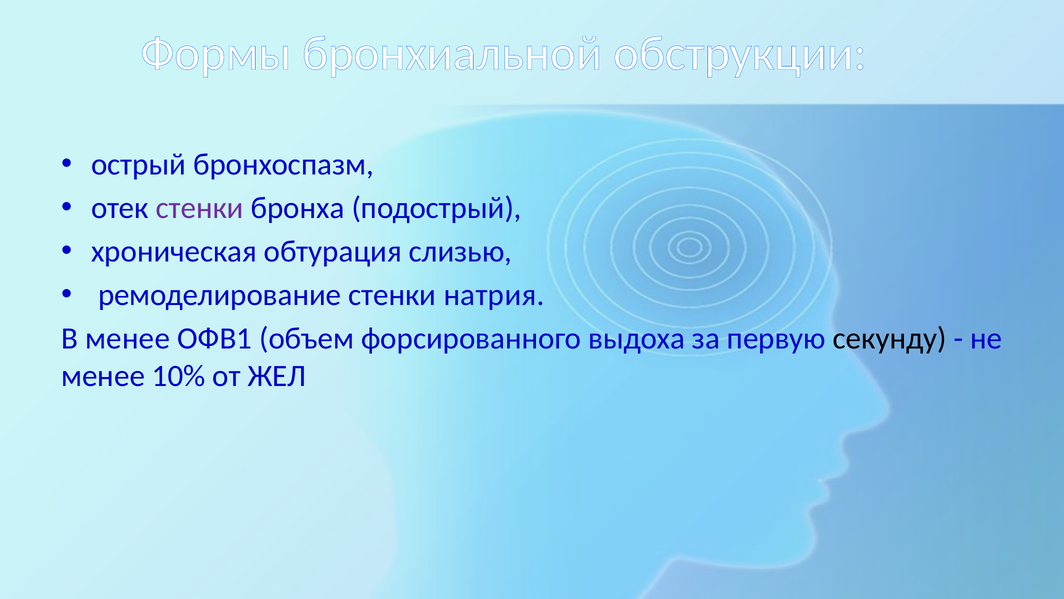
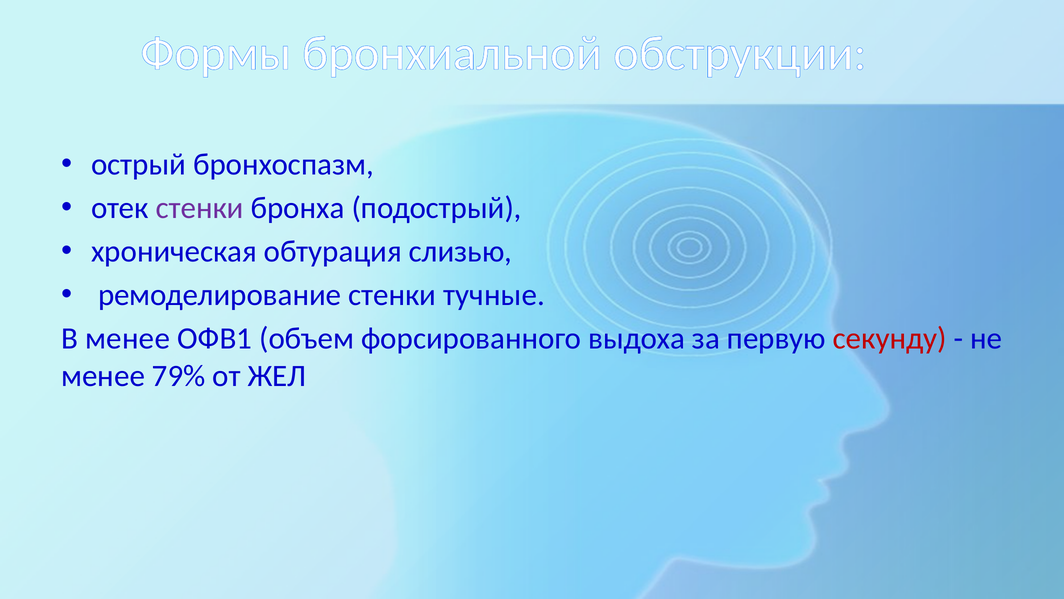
натрия: натрия -> тучные (494, 295)
секунду colour: black -> red (890, 338)
10%: 10% -> 79% (179, 376)
